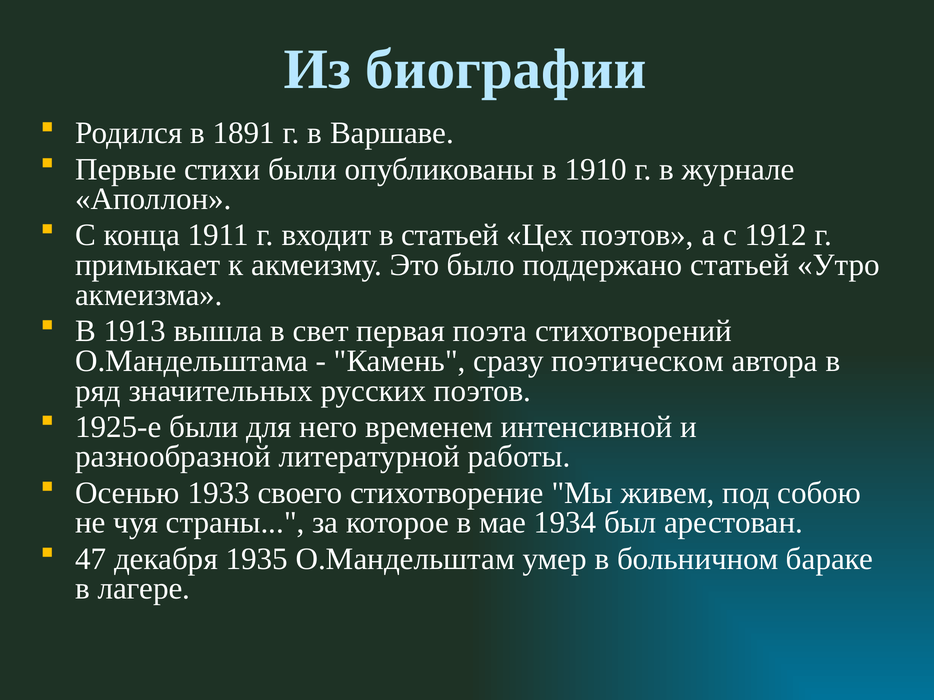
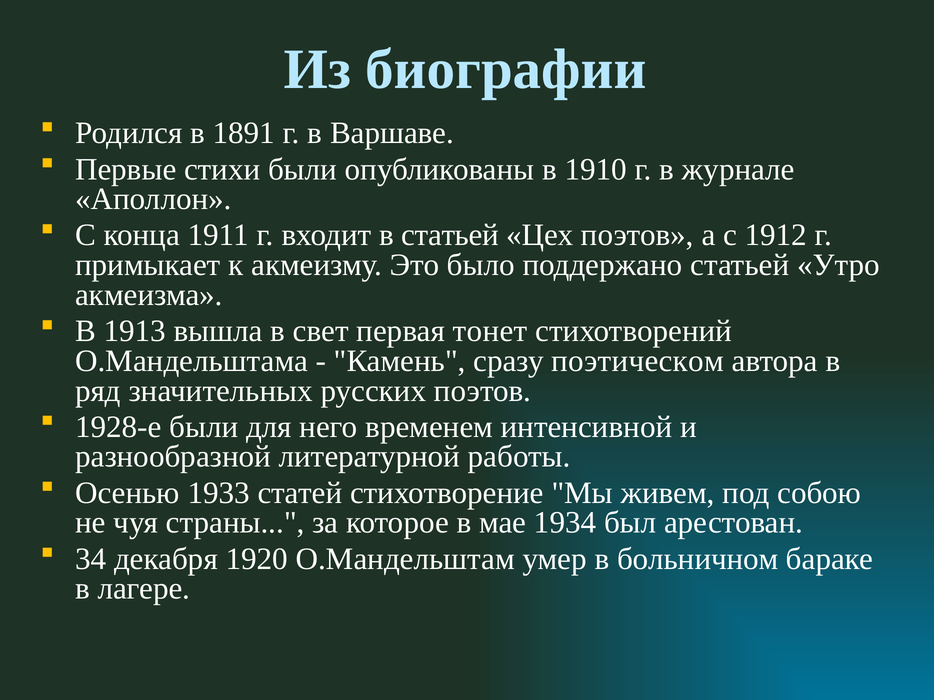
поэта: поэта -> тонет (490, 331)
1925-е: 1925-е -> 1928-е (118, 427)
своего: своего -> статей (300, 493)
47: 47 -> 34 (91, 559)
1935: 1935 -> 1920 (257, 559)
